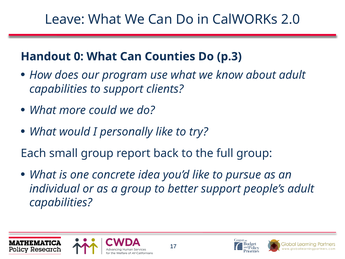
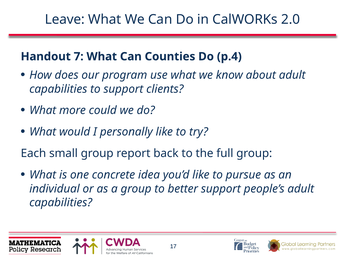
0: 0 -> 7 (79, 56)
p.3: p.3 -> p.4 (229, 56)
